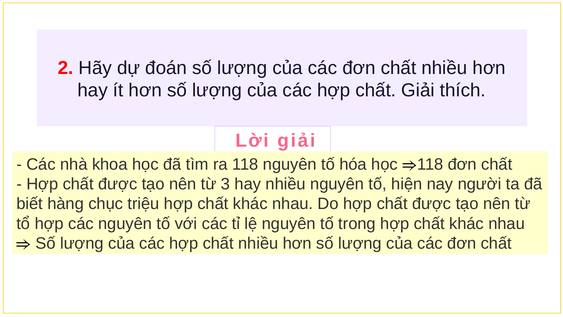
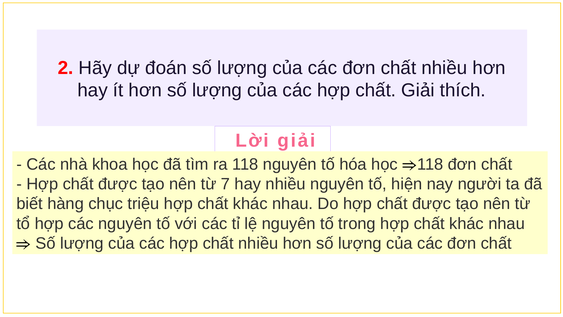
3: 3 -> 7 (226, 184)
